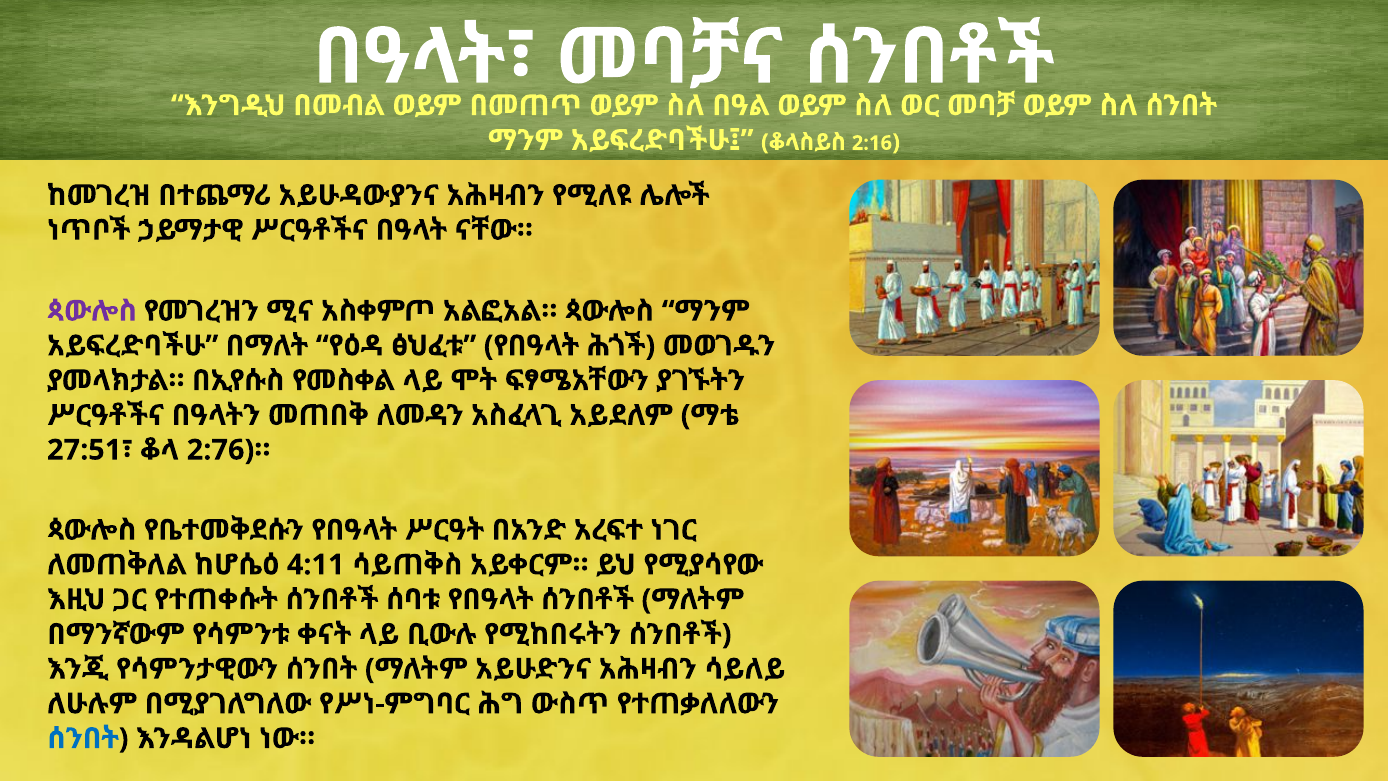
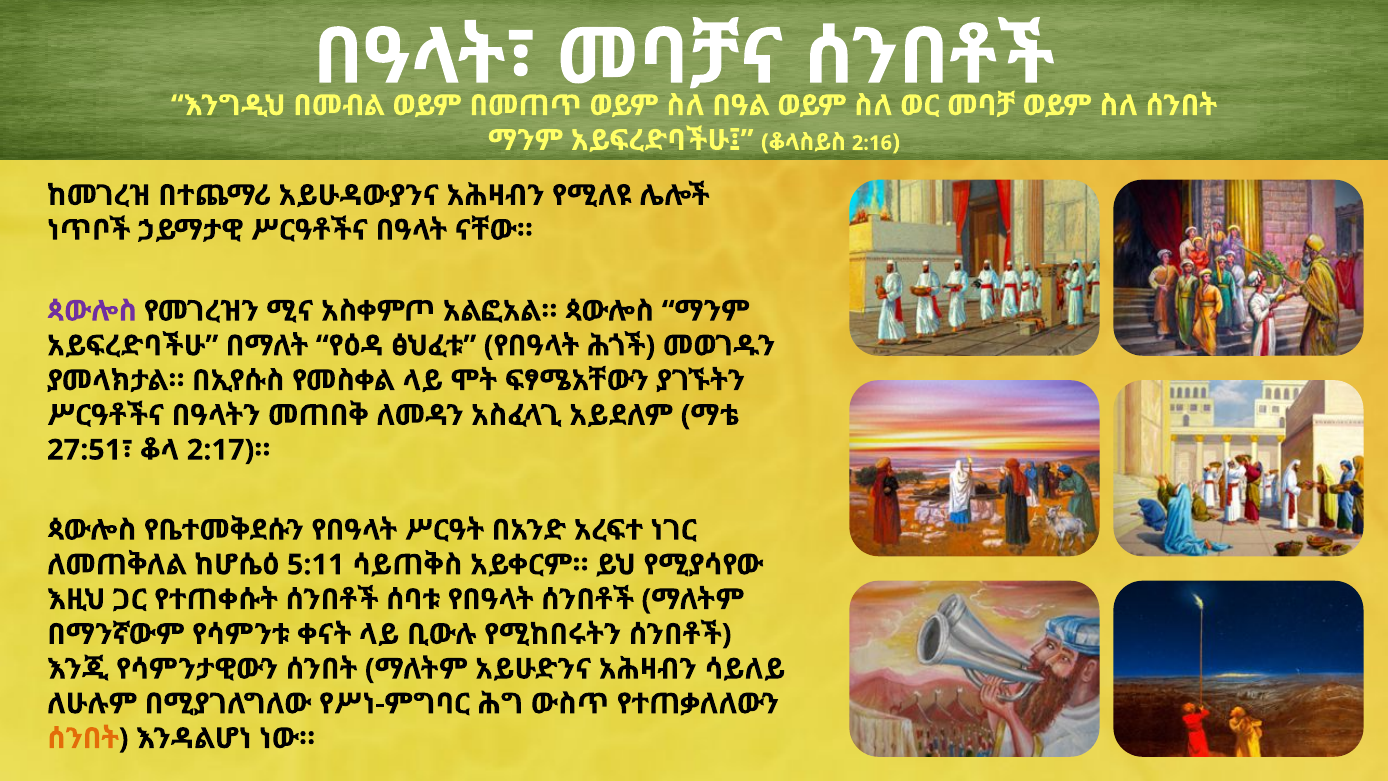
2:76: 2:76 -> 2:17 (221, 450)
4:11: 4:11 -> 5:11 (316, 565)
ሰንበት colour: blue -> orange (83, 738)
